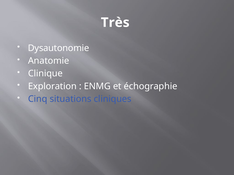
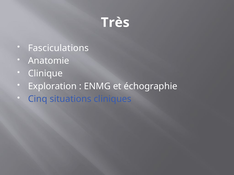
Dysautonomie: Dysautonomie -> Fasciculations (58, 48)
